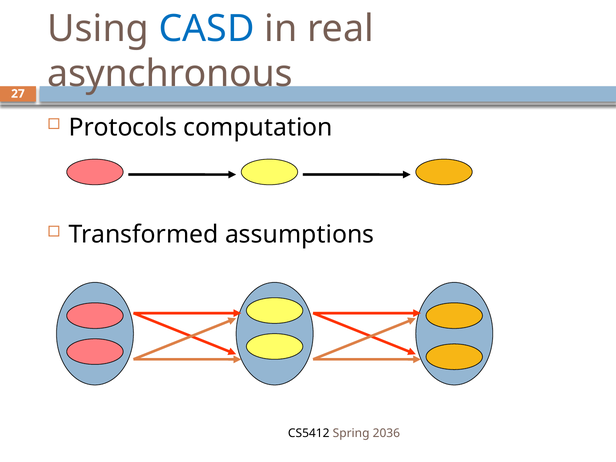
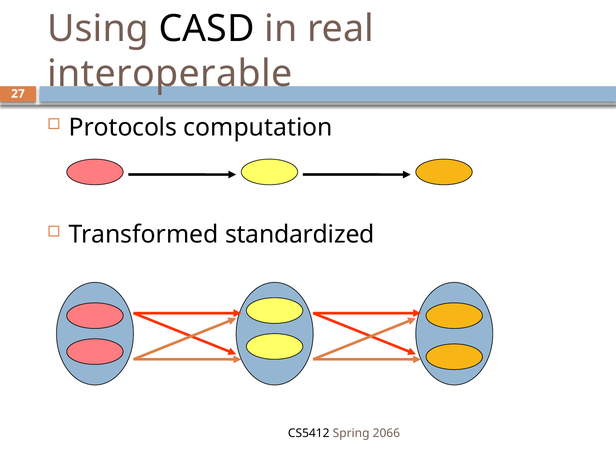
CASD colour: blue -> black (207, 29)
asynchronous: asynchronous -> interoperable (170, 74)
assumptions: assumptions -> standardized (300, 235)
2036: 2036 -> 2066 (386, 433)
